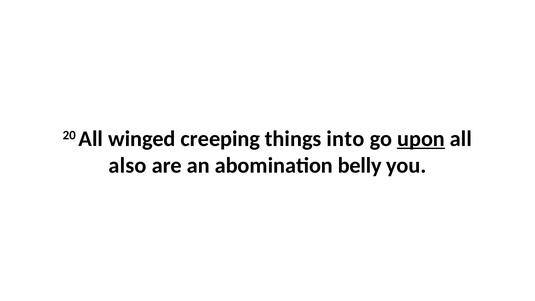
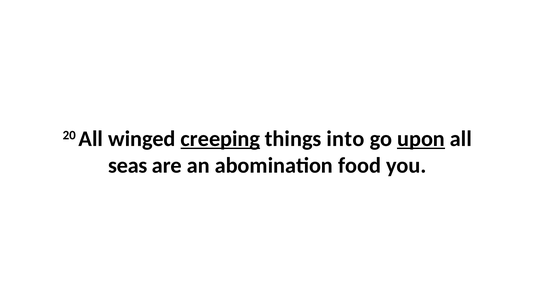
creeping underline: none -> present (220, 139)
also: also -> seas (128, 165)
belly: belly -> food (360, 165)
